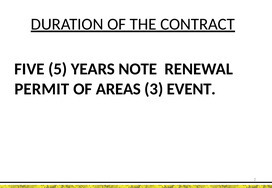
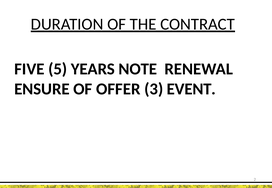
PERMIT: PERMIT -> ENSURE (42, 89)
AREAS: AREAS -> OFFER (118, 89)
